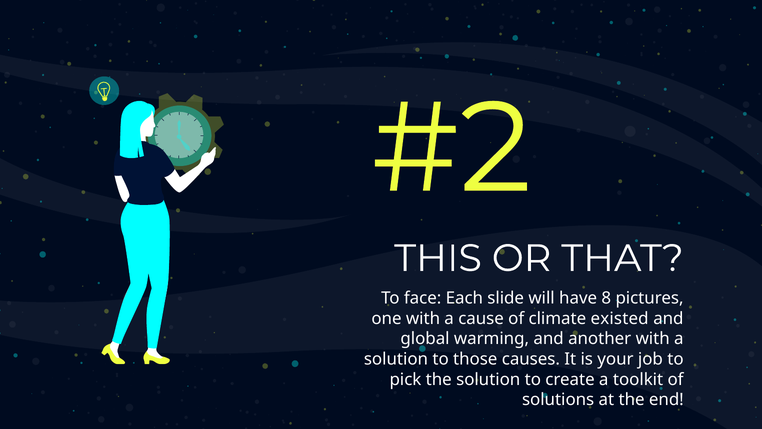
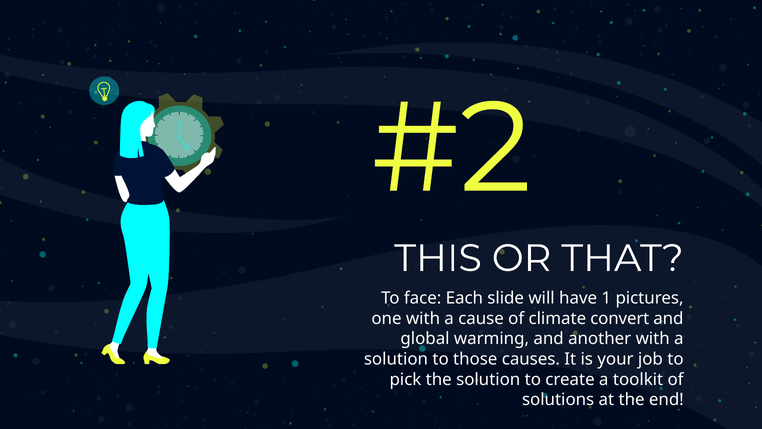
8: 8 -> 1 (606, 298)
existed: existed -> convert (620, 318)
